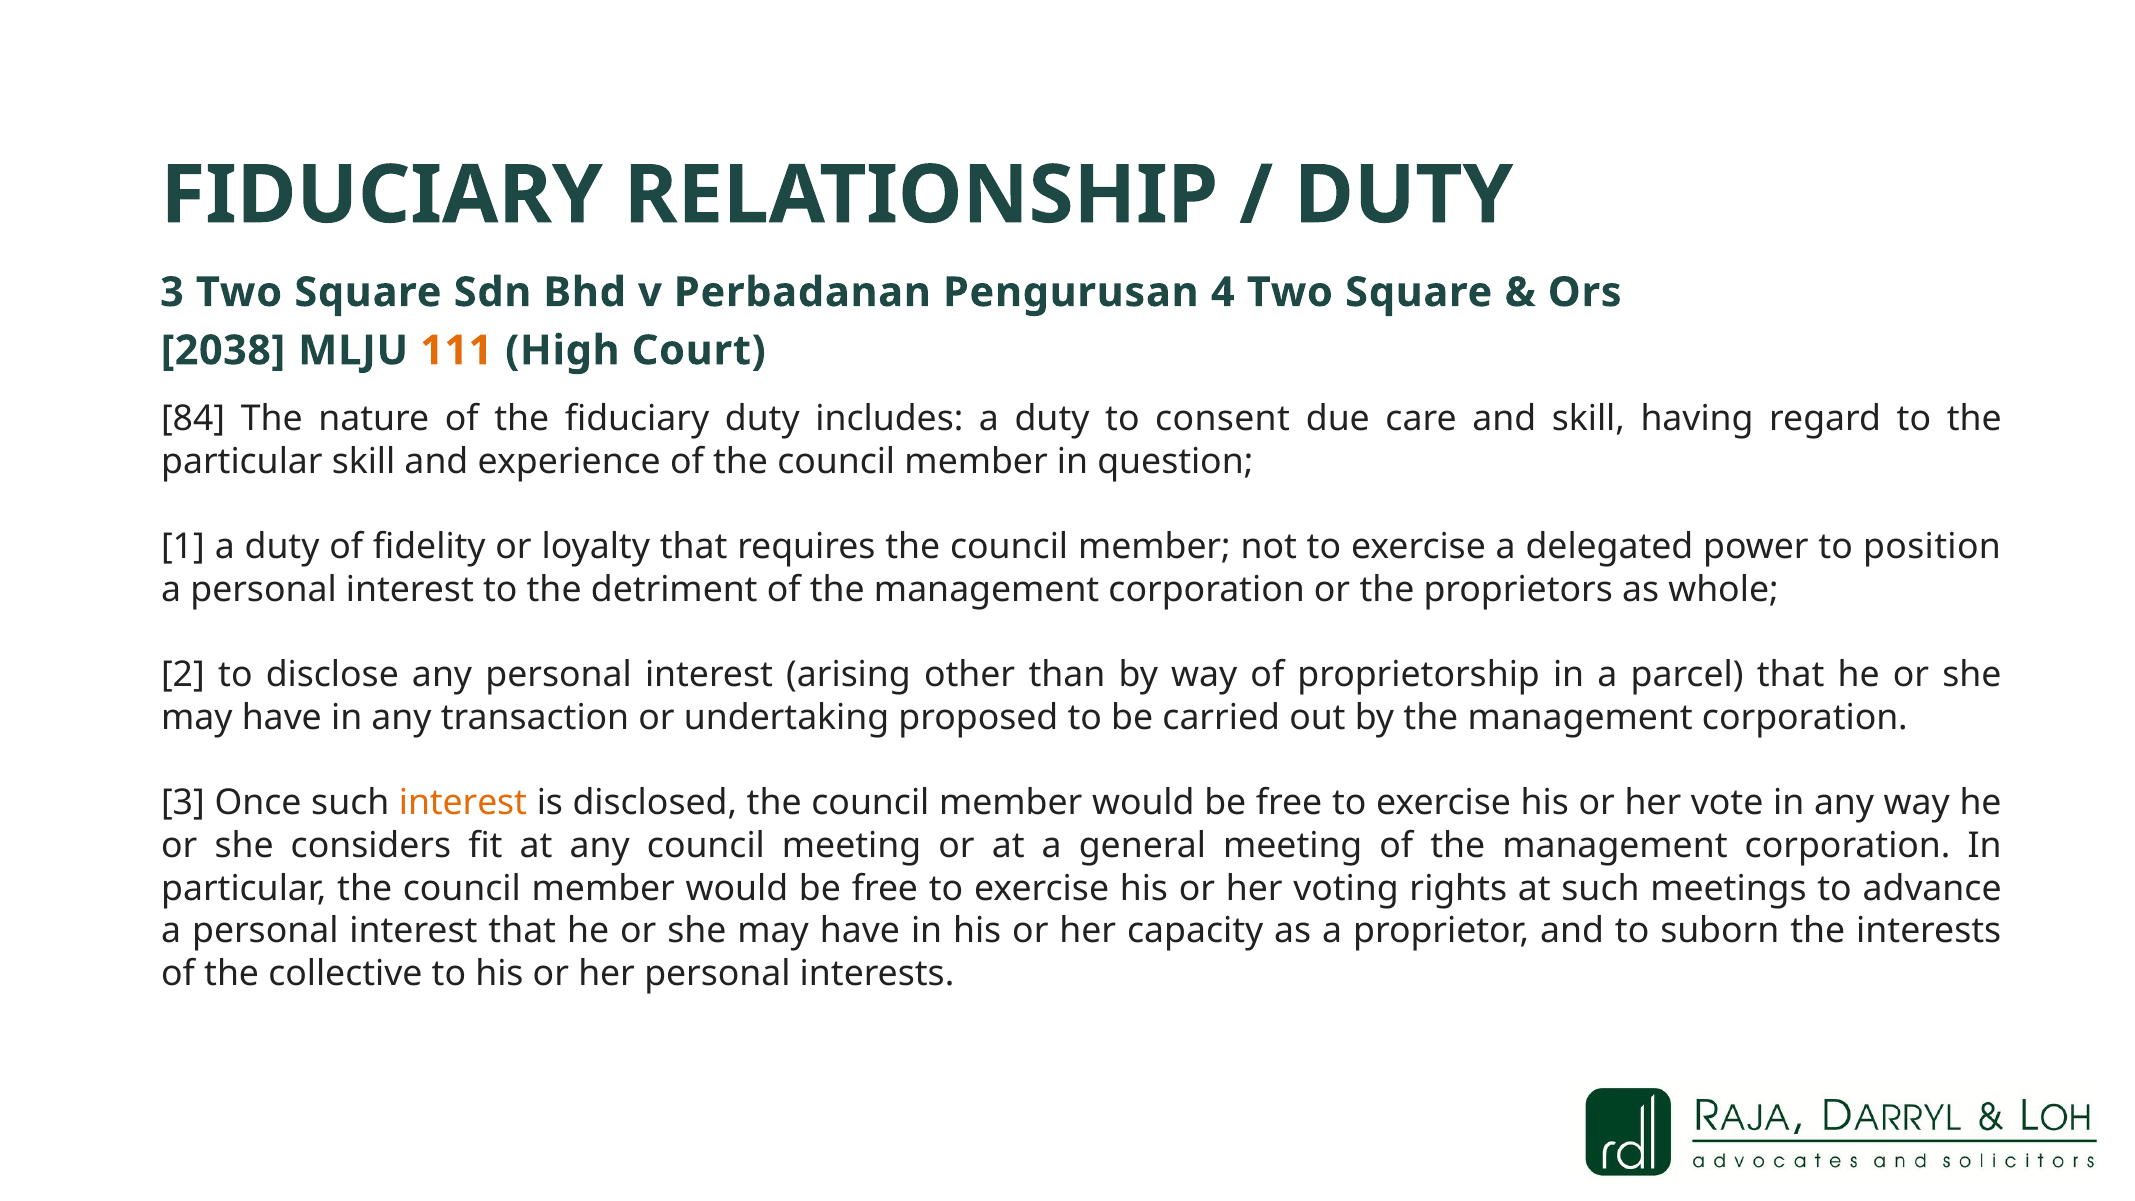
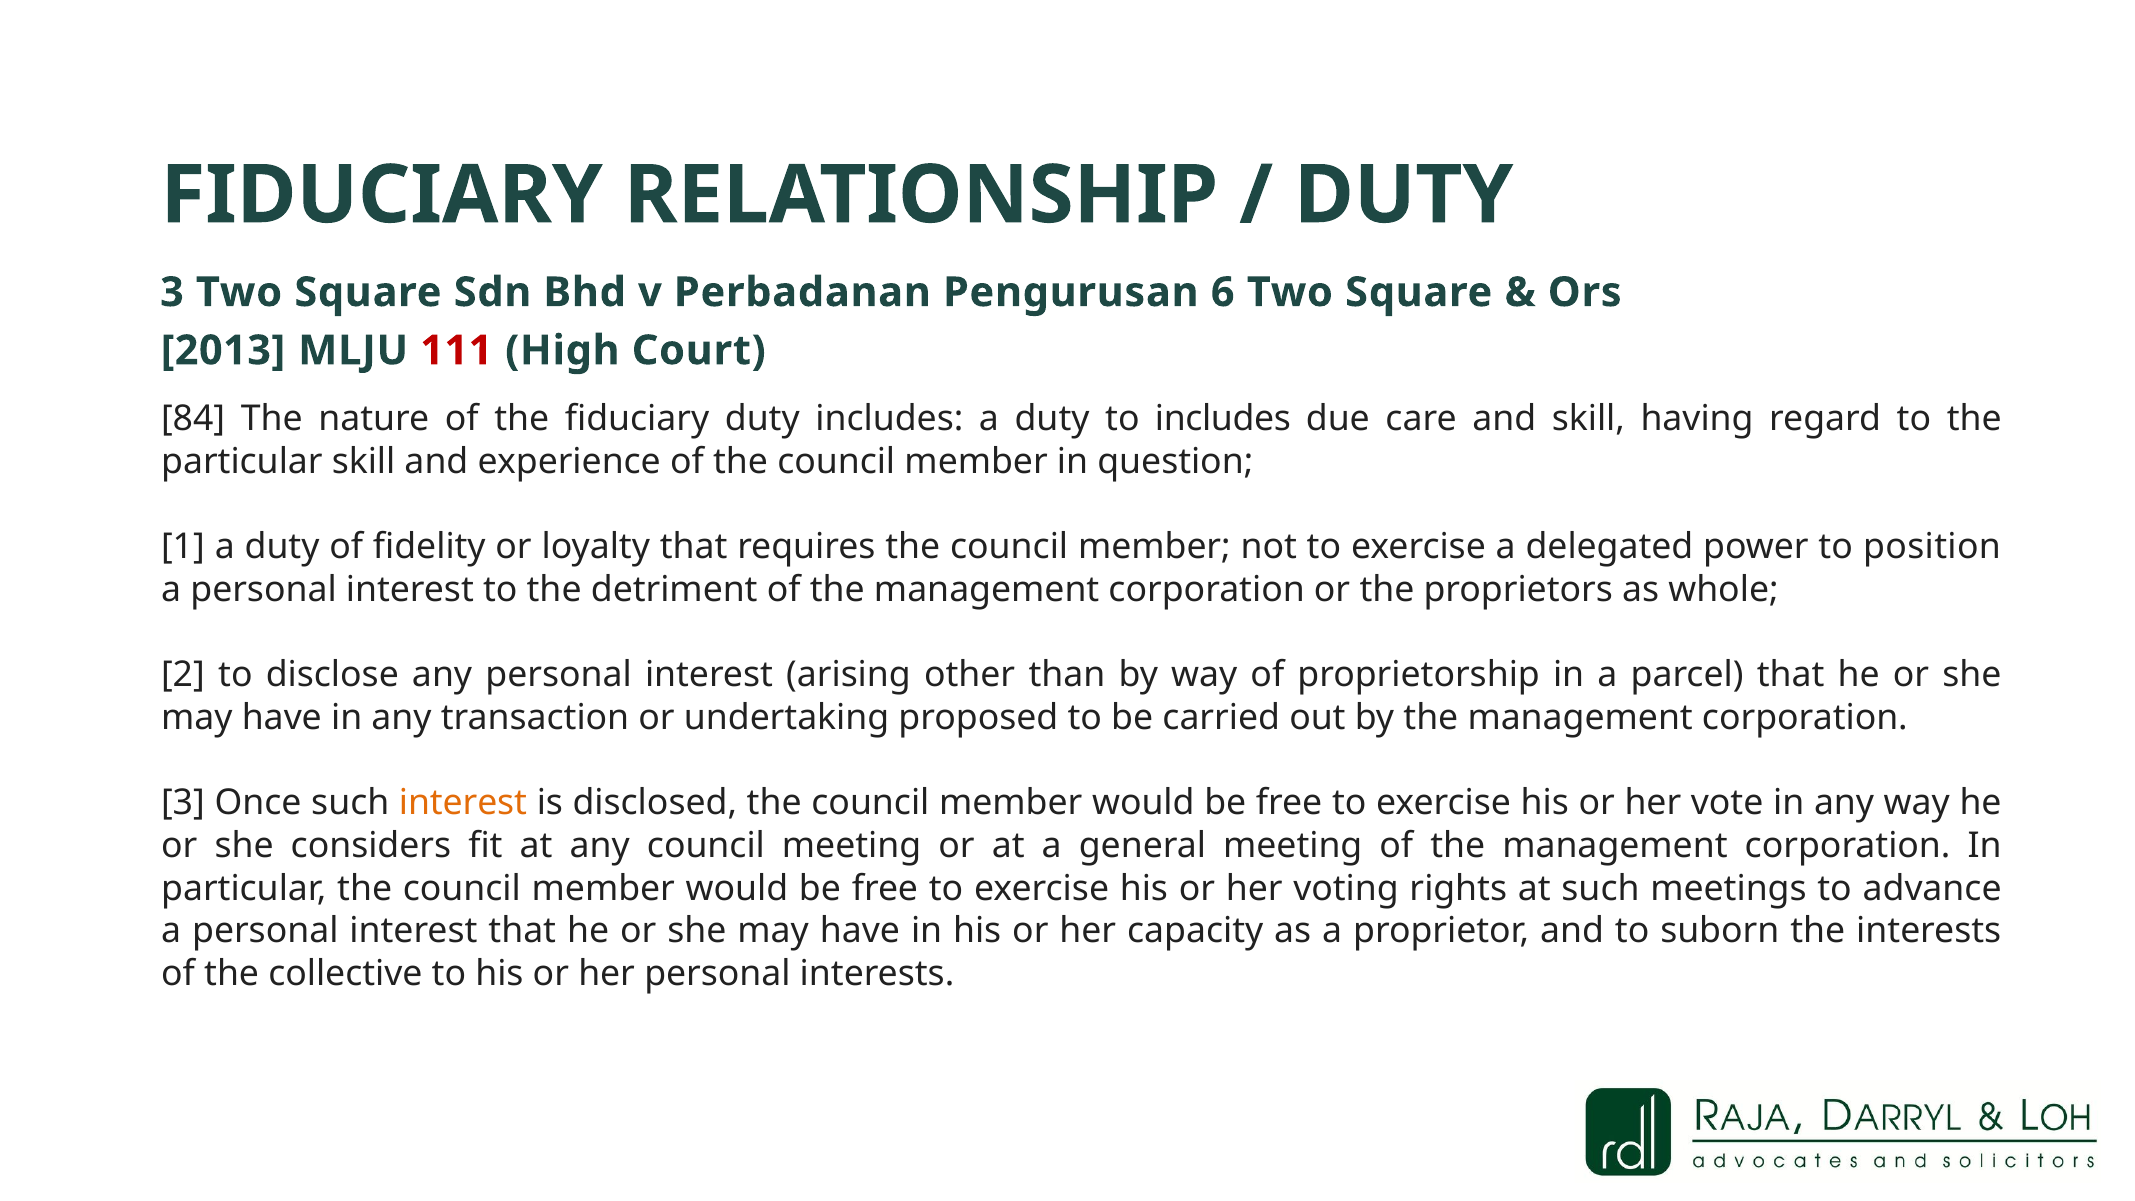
4: 4 -> 6 (1223, 292)
2038: 2038 -> 2013 (223, 351)
111 colour: orange -> red (456, 351)
to consent: consent -> includes (1223, 419)
